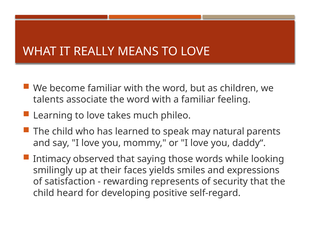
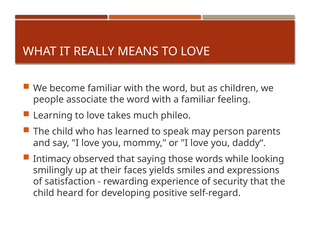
talents: talents -> people (48, 100)
natural: natural -> person (229, 132)
represents: represents -> experience (175, 182)
